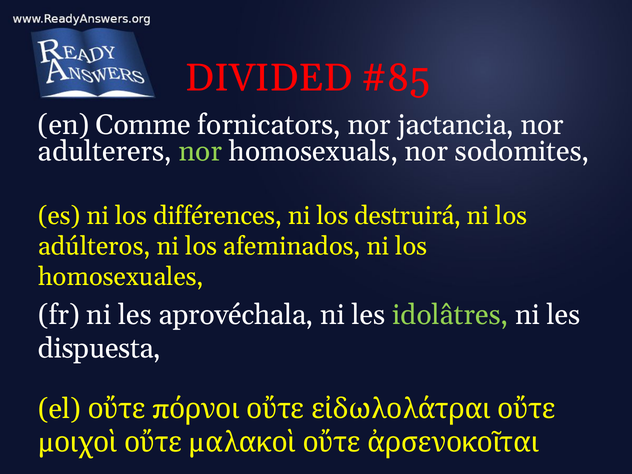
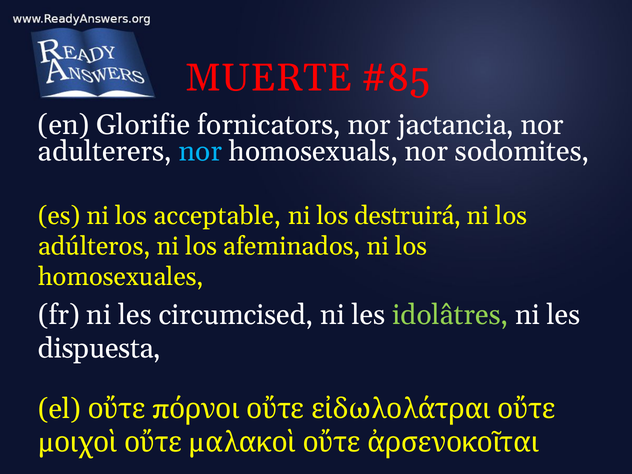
DIVIDED: DIVIDED -> MUERTE (269, 78)
Comme: Comme -> Glorifie (143, 125)
nor colour: light green -> light blue (200, 152)
différences: différences -> acceptable (217, 216)
aprovéchala: aprovéchala -> circumcised (236, 315)
